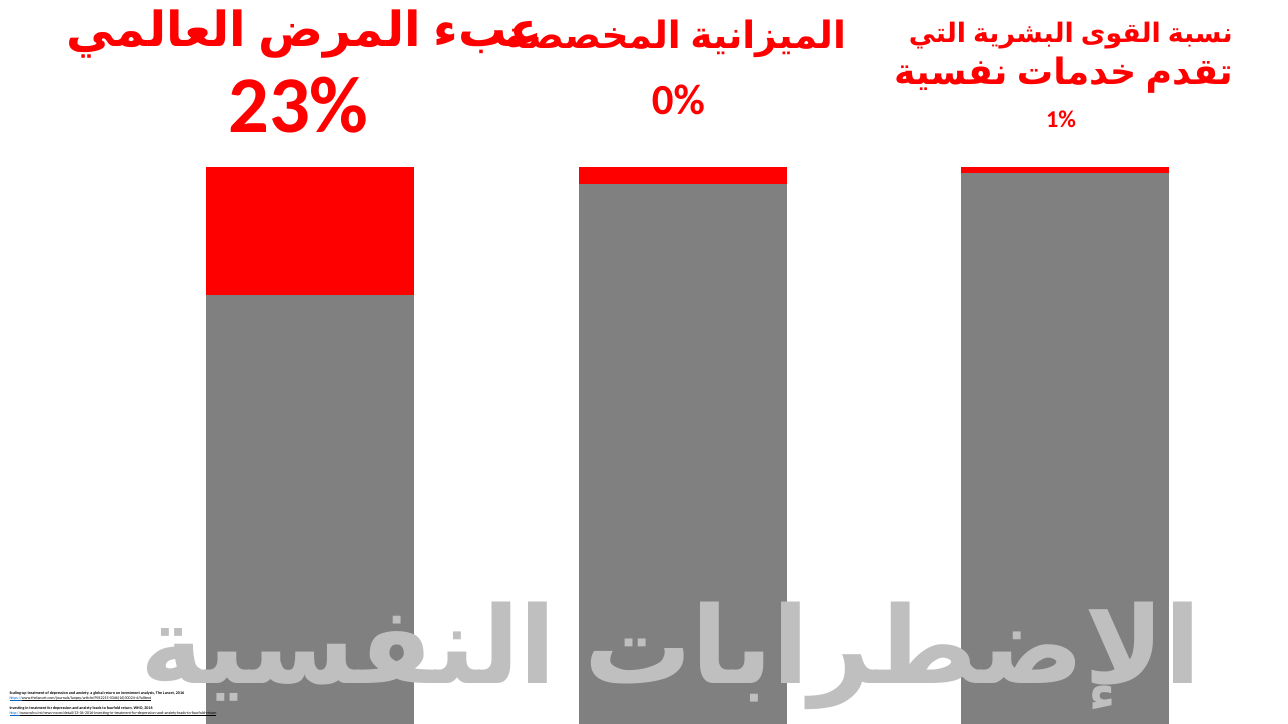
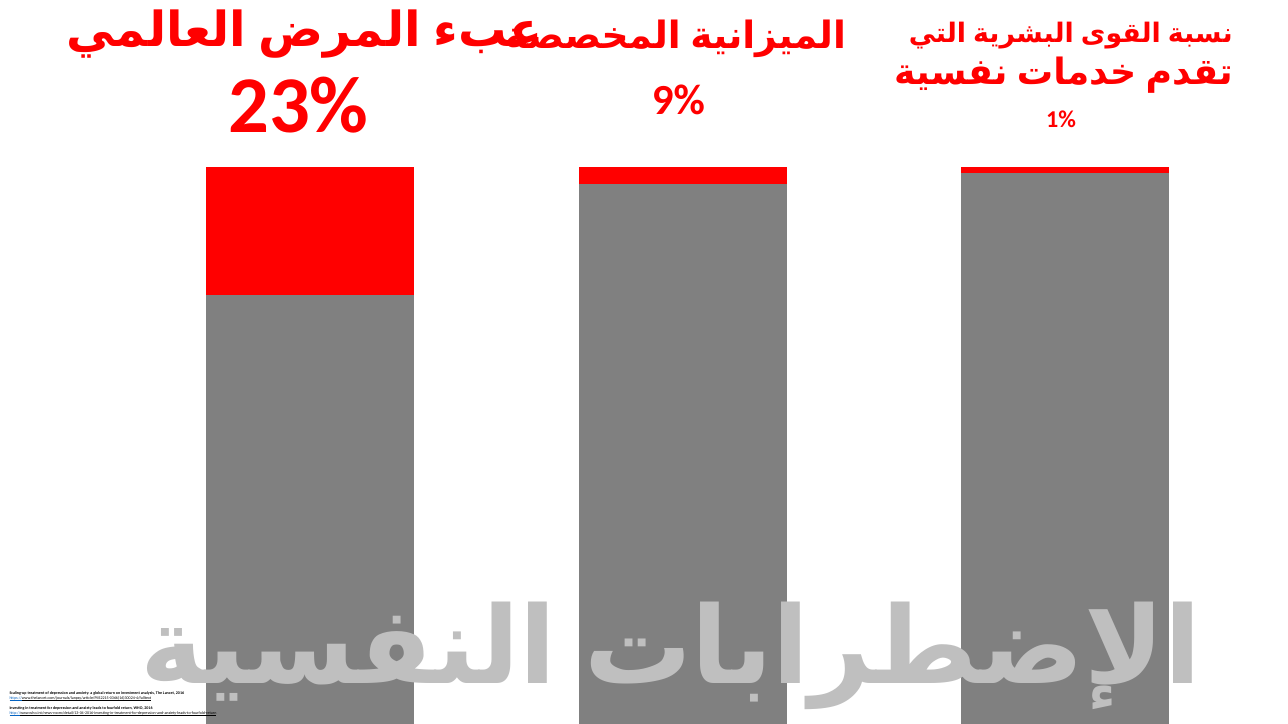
0%: 0% -> 9% (678, 100)
